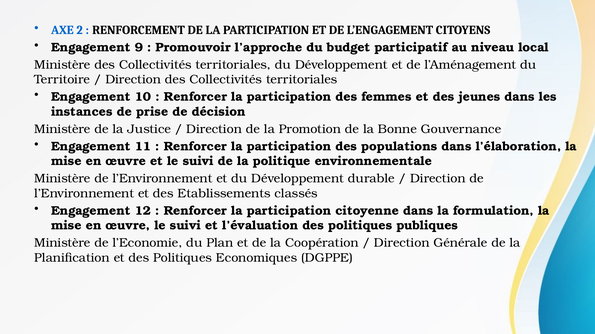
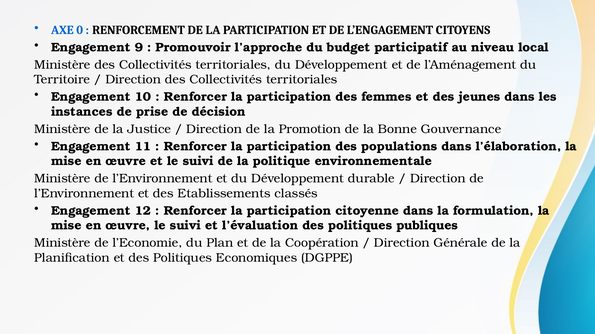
2: 2 -> 0 (80, 30)
